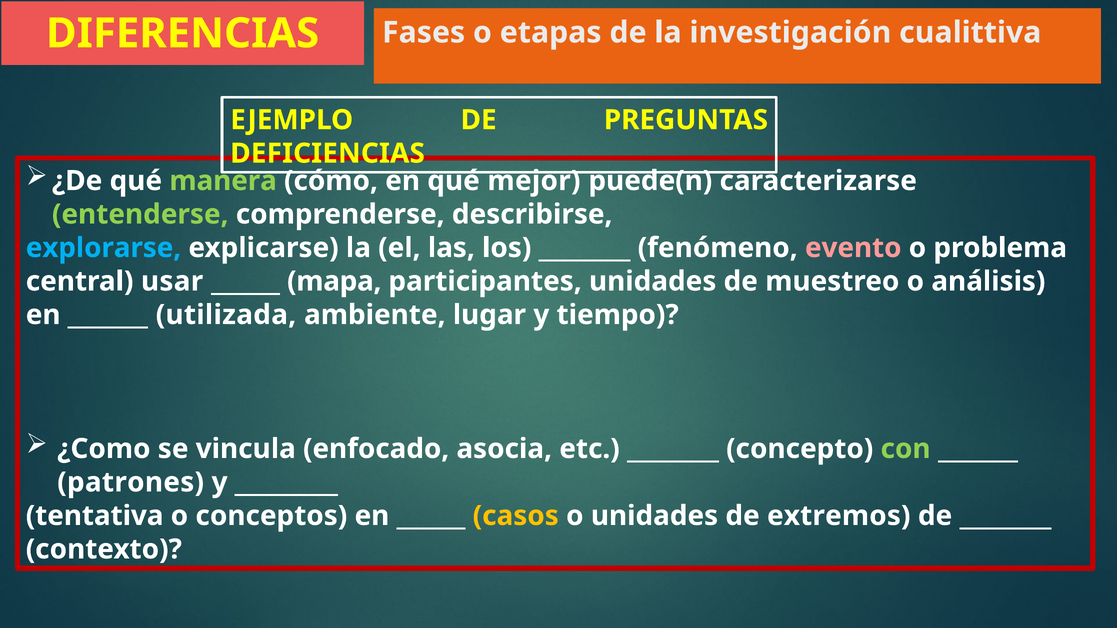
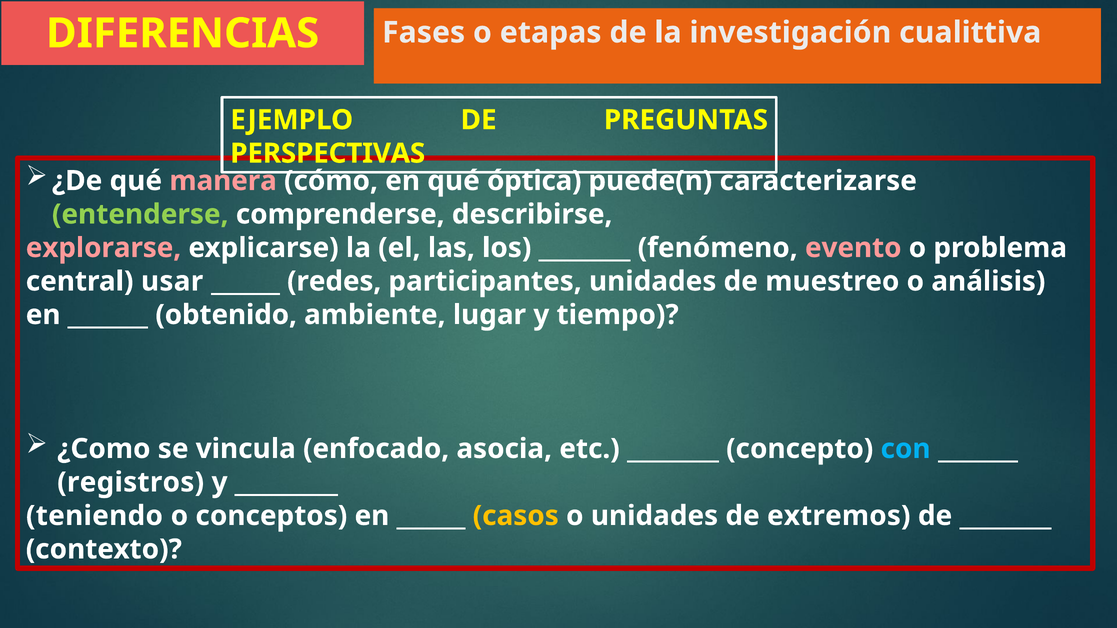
DEFICIENCIAS: DEFICIENCIAS -> PERSPECTIVAS (328, 154)
manera colour: light green -> pink (223, 181)
mejor: mejor -> óptica (534, 181)
explorarse colour: light blue -> pink (103, 248)
mapa: mapa -> redes (334, 281)
utilizada: utilizada -> obtenido (226, 315)
con colour: light green -> light blue (906, 449)
patrones: patrones -> registros (131, 483)
tentativa: tentativa -> teniendo (94, 516)
